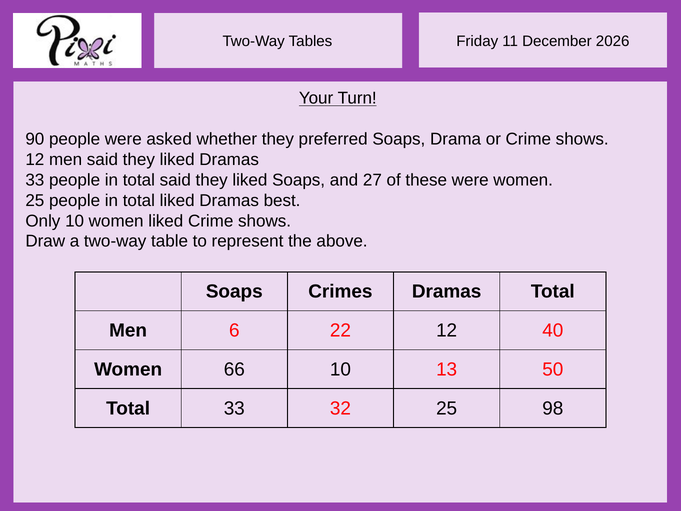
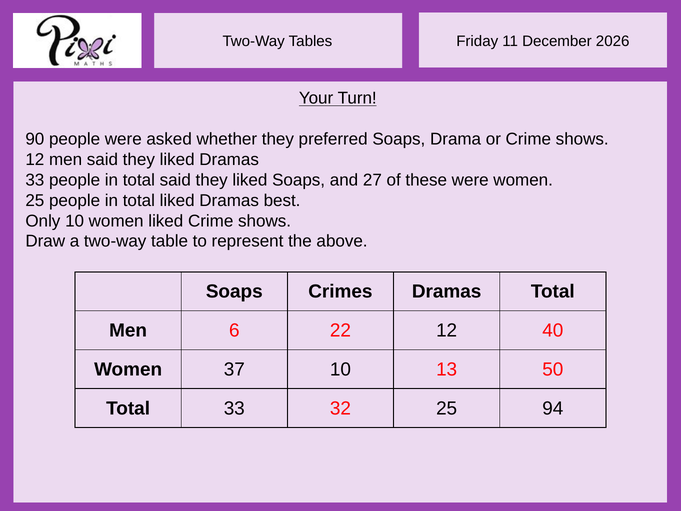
66: 66 -> 37 (234, 369)
98: 98 -> 94 (553, 408)
